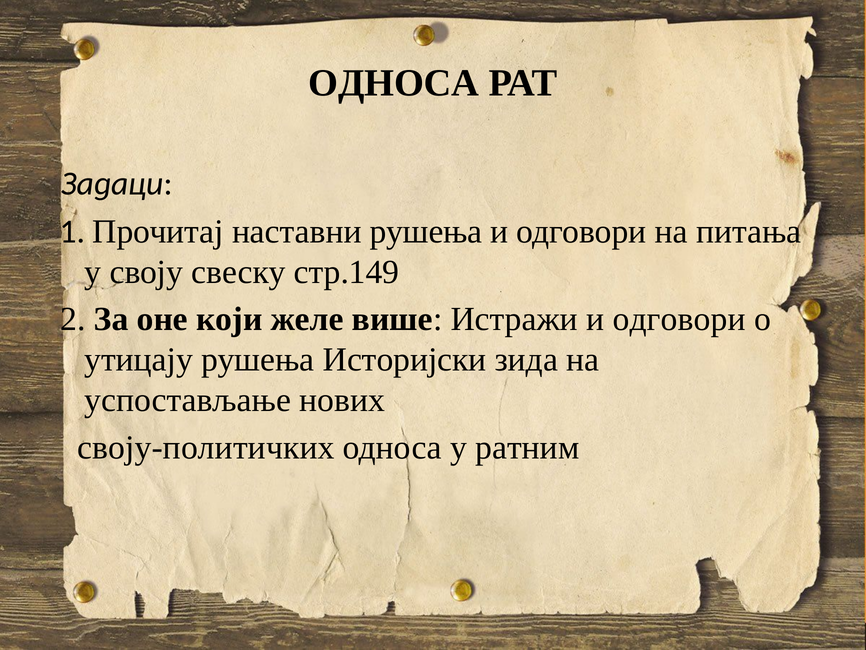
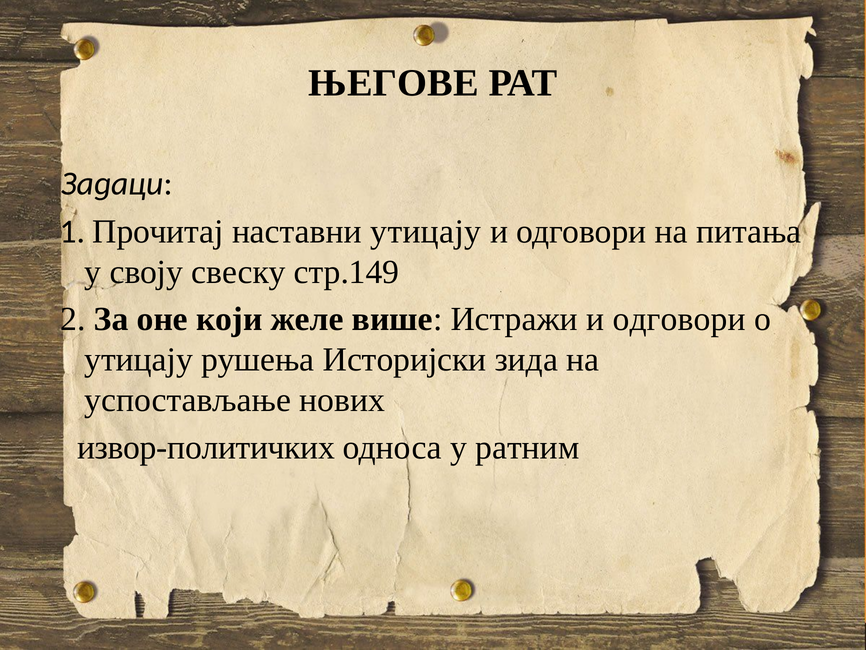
ОДНОСА: ОДНОСА -> ЊЕГОВЕ (394, 83)
наставни рушења: рушења -> утицају (426, 231)
своју-политичких: своју-политичких -> извор-политичких (206, 447)
